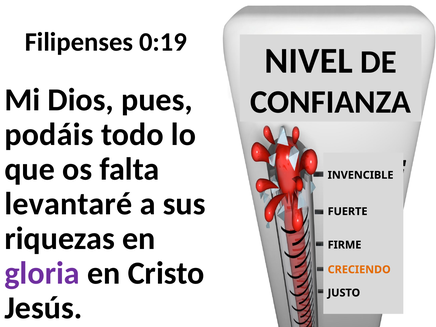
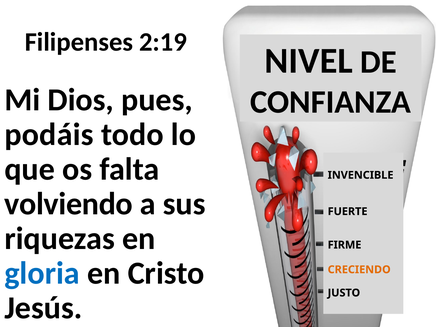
0:19: 0:19 -> 2:19 (163, 42)
levantaré: levantaré -> volviendo (69, 204)
gloria colour: purple -> blue (42, 273)
